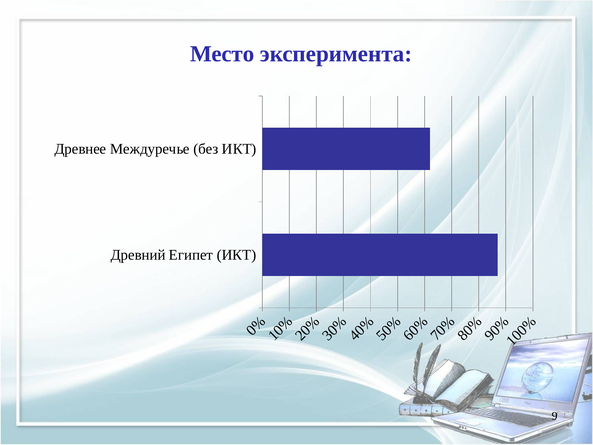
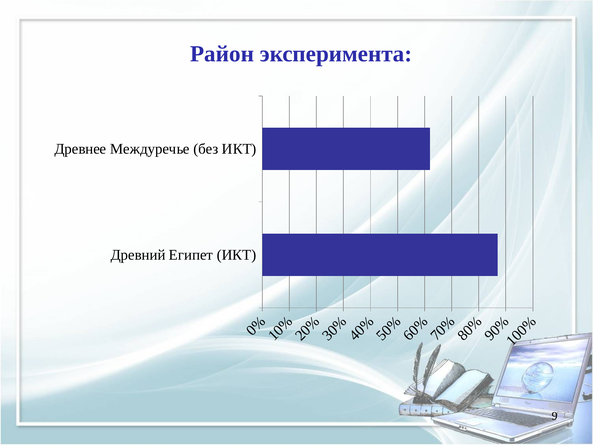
Место: Место -> Район (222, 54)
